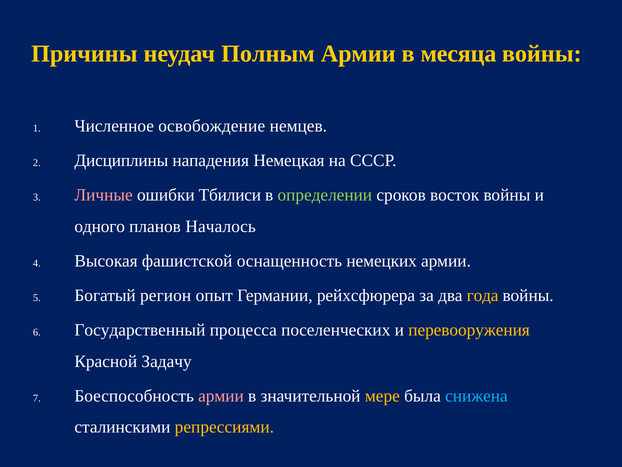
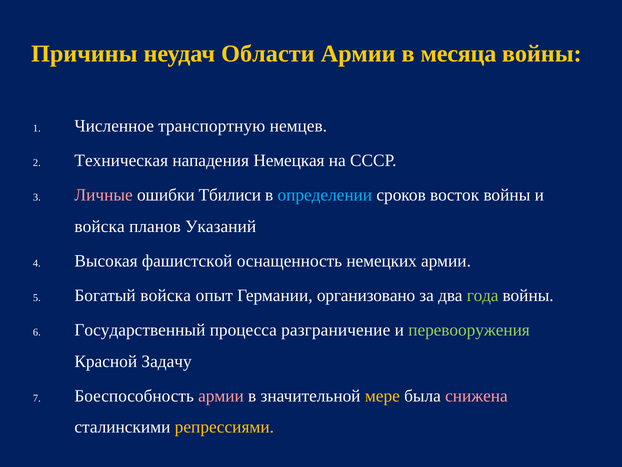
Полным: Полным -> Области (268, 54)
освобождение: освобождение -> транспортную (212, 126)
Дисциплины: Дисциплины -> Техническая (121, 161)
определении colour: light green -> light blue (325, 195)
одного: одного -> войска (100, 226)
Началось: Началось -> Указаний (221, 226)
Богатый регион: регион -> войска (166, 295)
рейхсфюрера: рейхсфюрера -> организовано (366, 295)
года colour: yellow -> light green (483, 295)
поселенческих: поселенческих -> разграничение (336, 330)
перевооружения colour: yellow -> light green (469, 330)
снижена colour: light blue -> pink (476, 395)
